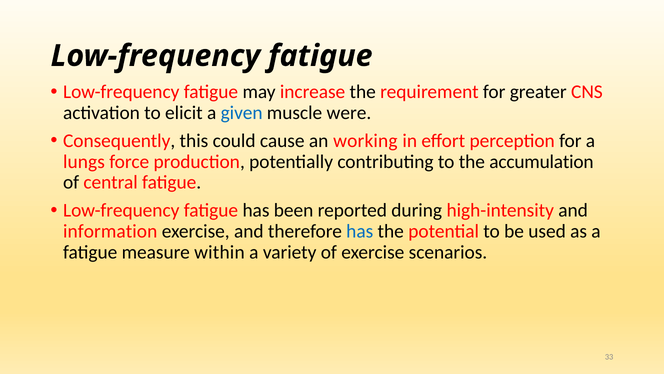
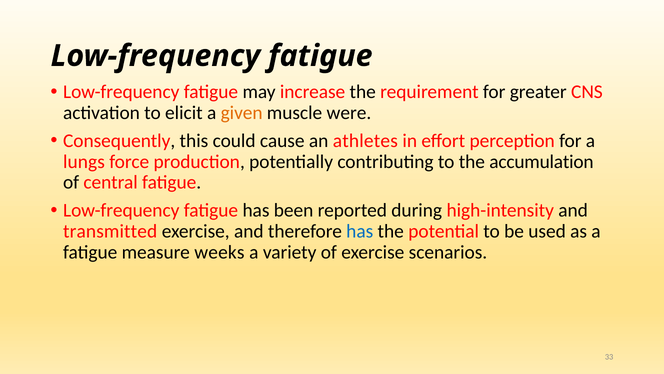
given colour: blue -> orange (242, 113)
working: working -> athletes (365, 141)
information: information -> transmitted (110, 231)
within: within -> weeks (219, 252)
